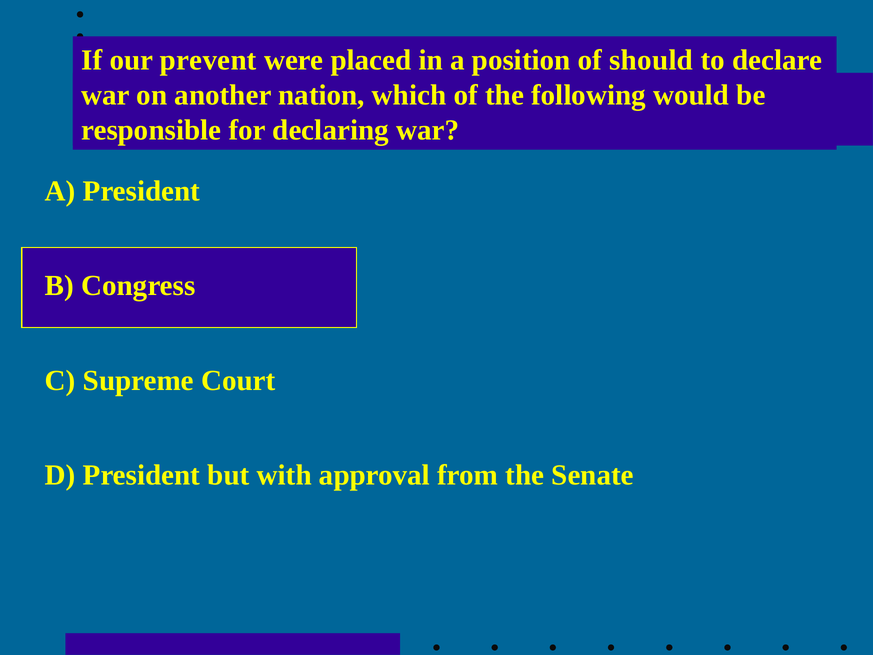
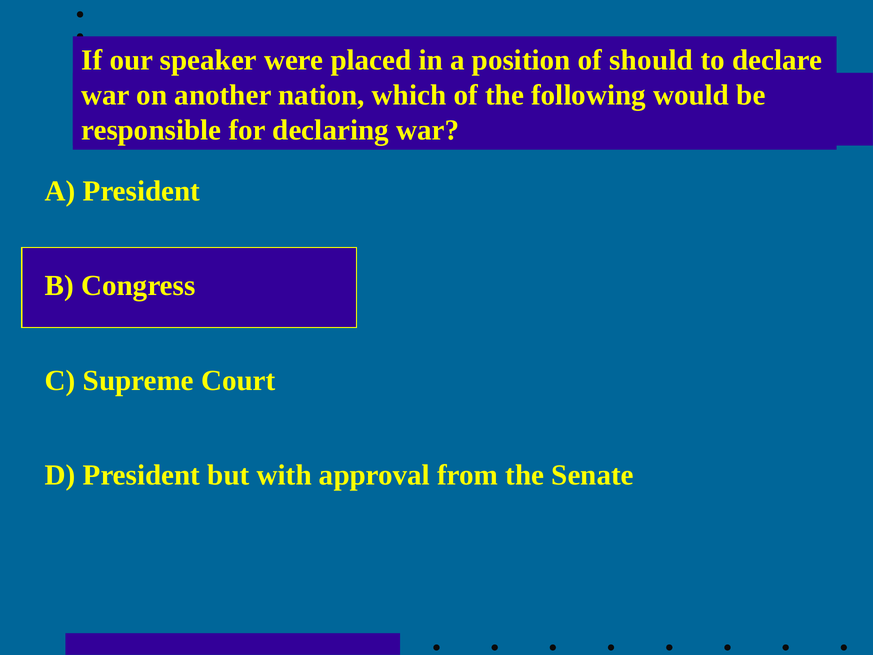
prevent: prevent -> speaker (208, 60)
